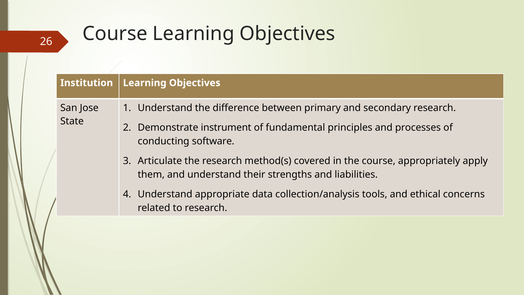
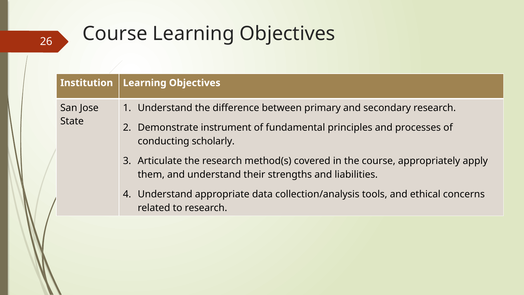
software: software -> scholarly (213, 141)
